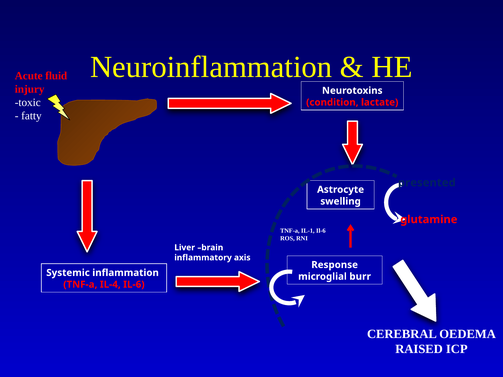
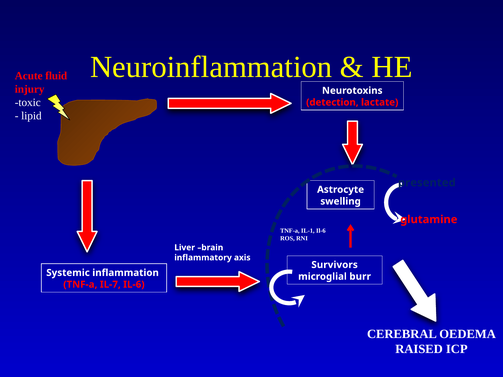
condition: condition -> detection (332, 102)
fatty: fatty -> lipid (31, 116)
Response: Response -> Survivors (335, 265)
IL-4: IL-4 -> IL-7 (110, 285)
